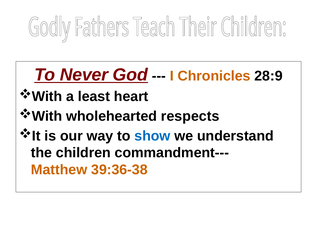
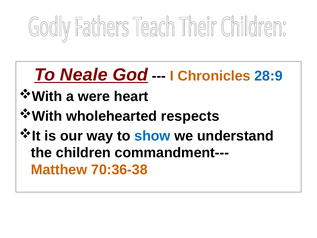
Never: Never -> Neale (84, 75)
28:9 colour: black -> blue (268, 76)
least: least -> were (94, 96)
39:36-38: 39:36-38 -> 70:36-38 (119, 170)
